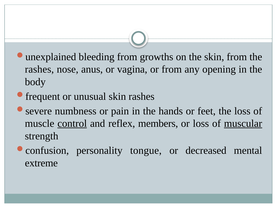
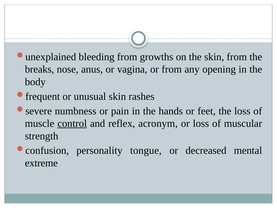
rashes: rashes -> breaks (39, 69)
members: members -> acronym (158, 123)
muscular underline: present -> none (243, 123)
